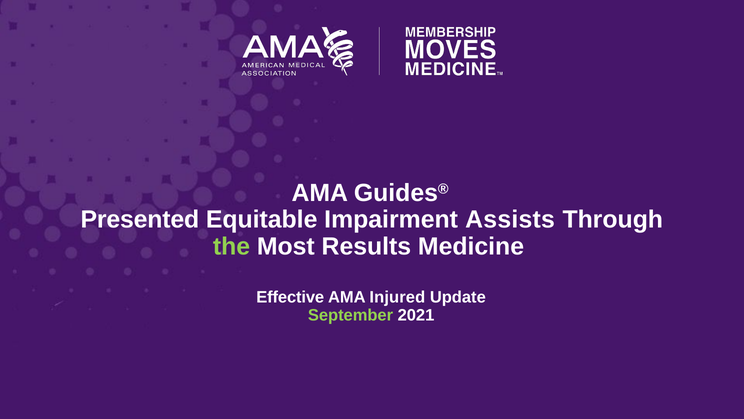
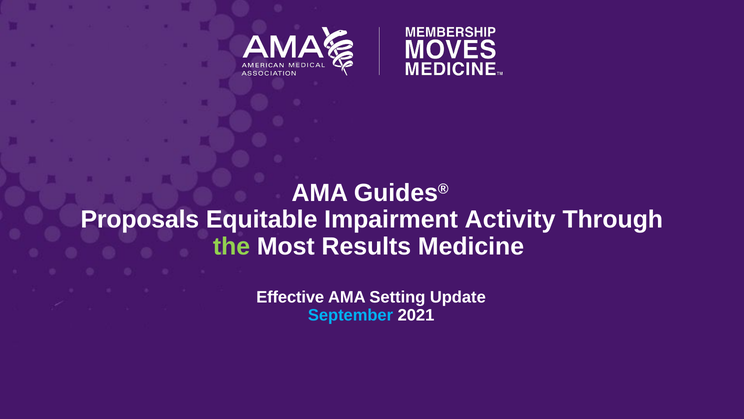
Presented: Presented -> Proposals (140, 219)
Assists: Assists -> Activity (510, 219)
Injured: Injured -> Setting (397, 297)
September colour: light green -> light blue (351, 315)
